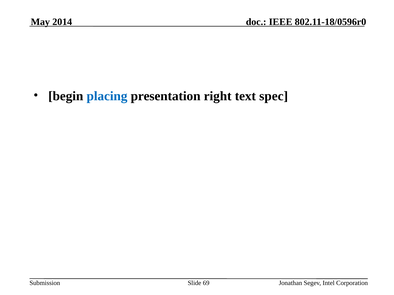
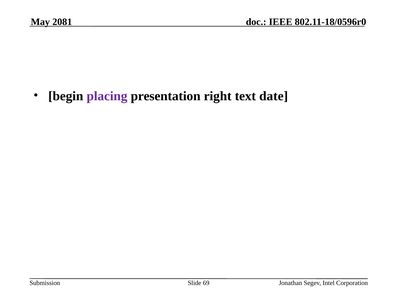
2014: 2014 -> 2081 (62, 22)
placing colour: blue -> purple (107, 96)
spec: spec -> date (274, 96)
